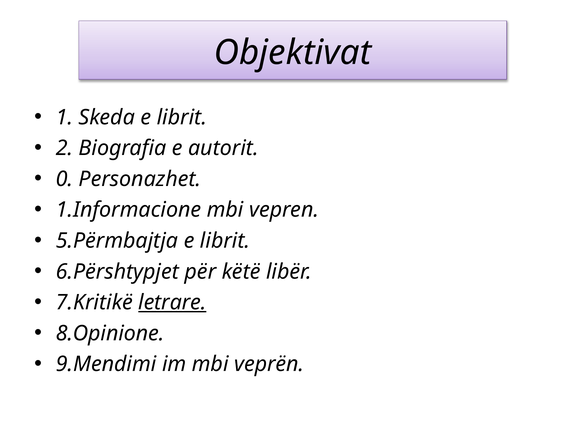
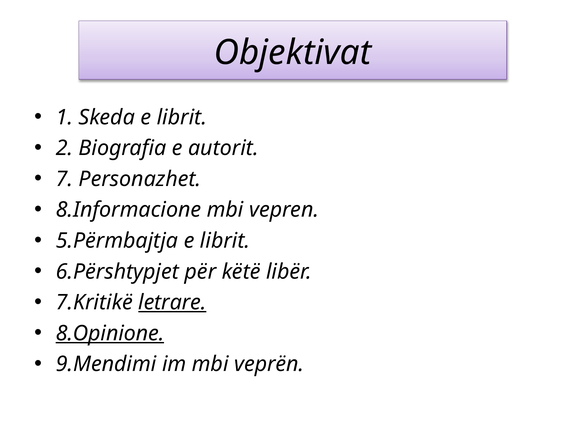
0: 0 -> 7 (64, 179)
1.Informacione: 1.Informacione -> 8.Informacione (129, 210)
8.Opinione underline: none -> present (110, 333)
